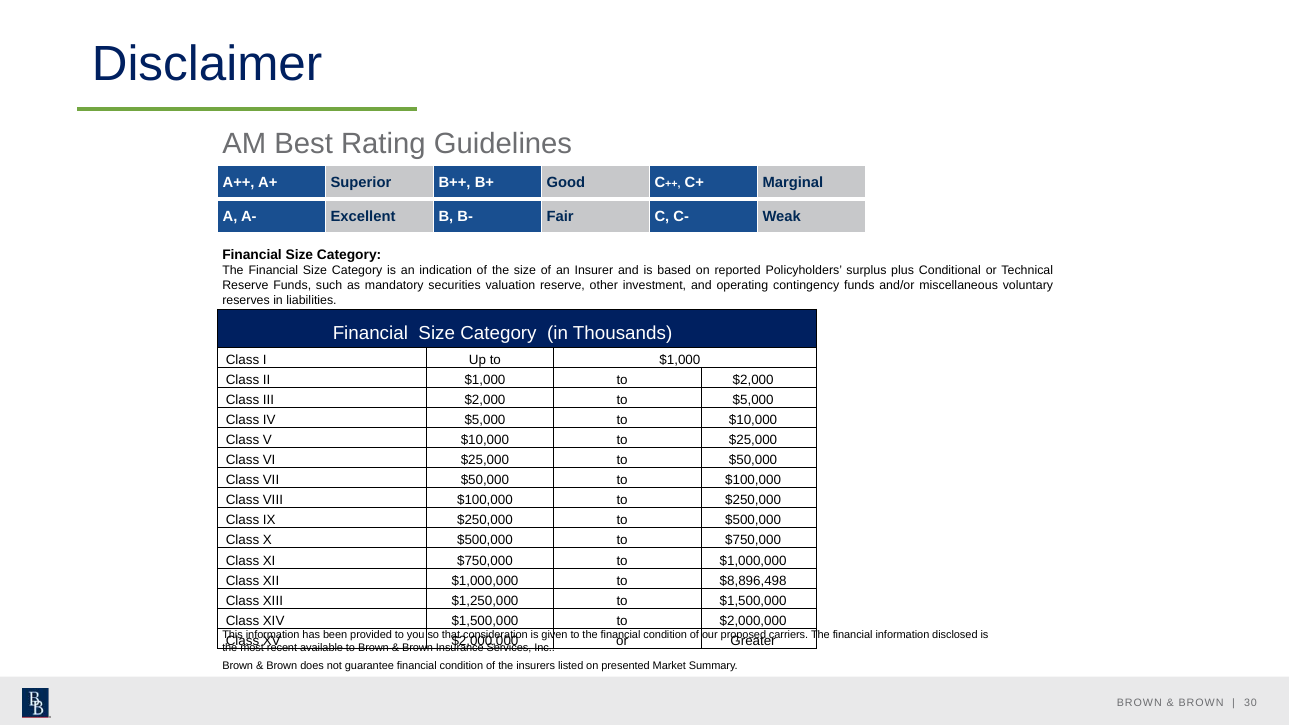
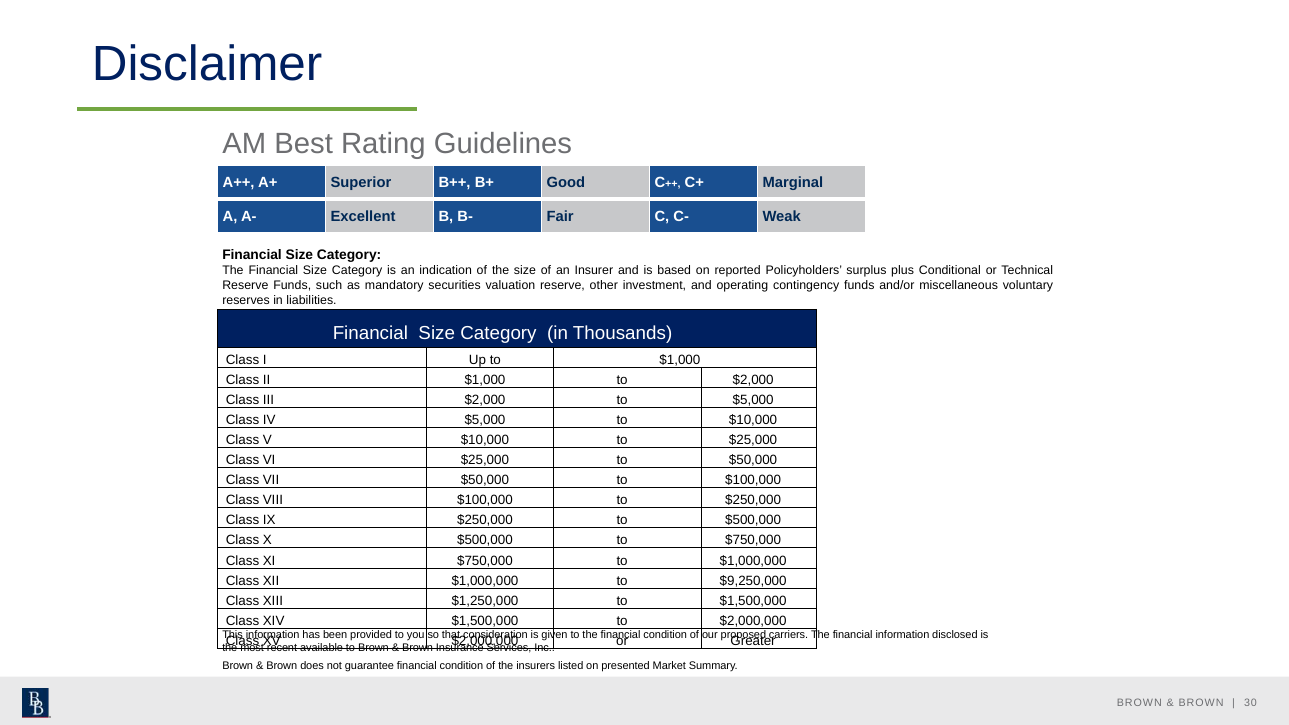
$8,896,498: $8,896,498 -> $9,250,000 (753, 581)
